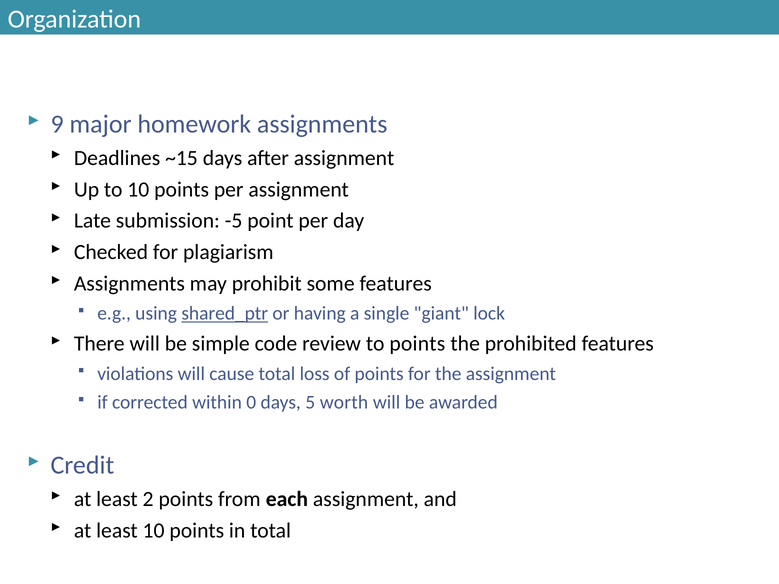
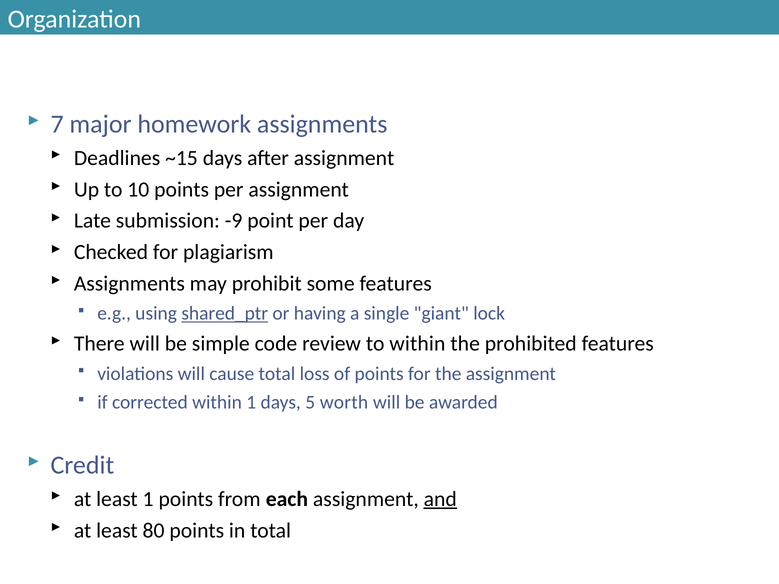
9: 9 -> 7 (57, 124)
-5: -5 -> -9 (234, 221)
to points: points -> within (417, 344)
within 0: 0 -> 1 (251, 403)
least 2: 2 -> 1 (148, 499)
and underline: none -> present (440, 499)
least 10: 10 -> 80 (154, 531)
